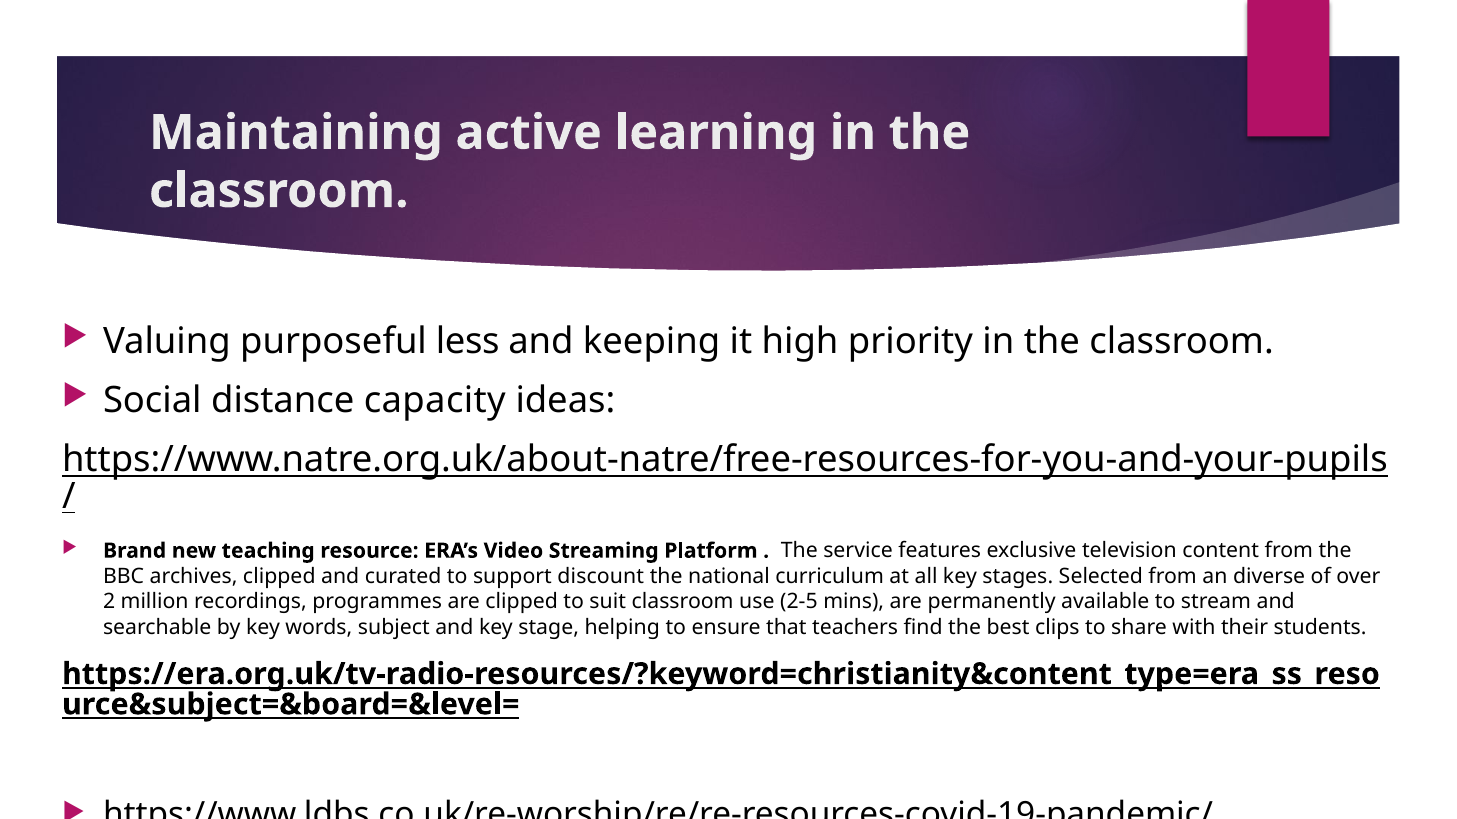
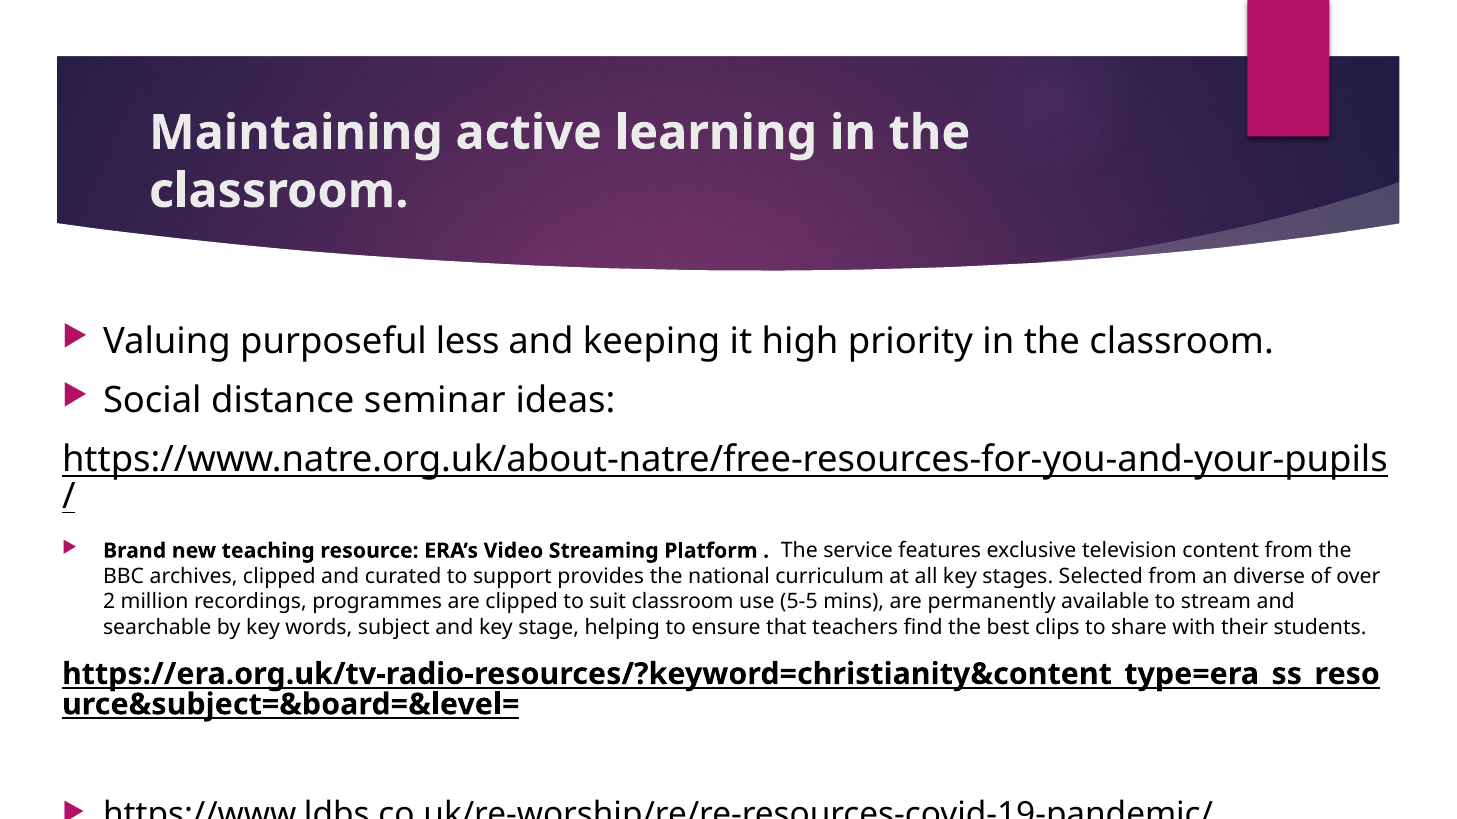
capacity: capacity -> seminar (435, 401)
discount: discount -> provides (601, 577)
2-5: 2-5 -> 5-5 (799, 602)
